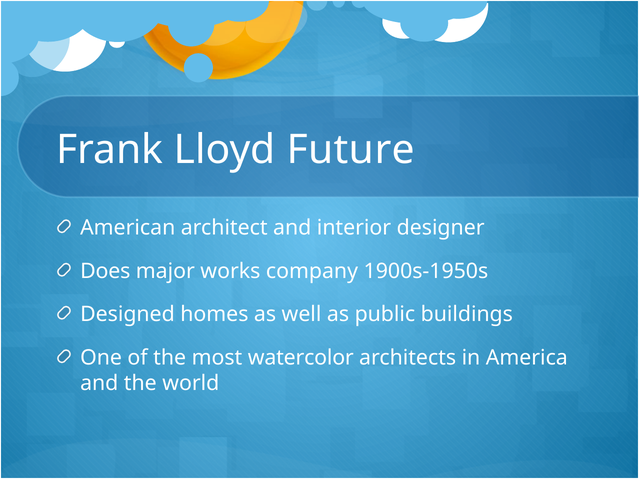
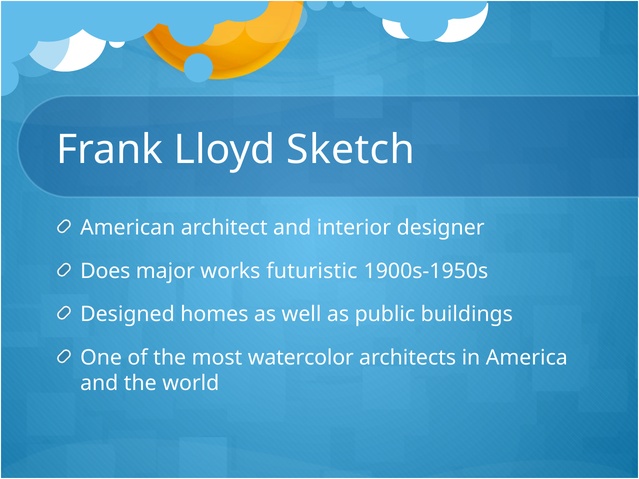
Future: Future -> Sketch (351, 150)
company: company -> futuristic (312, 271)
